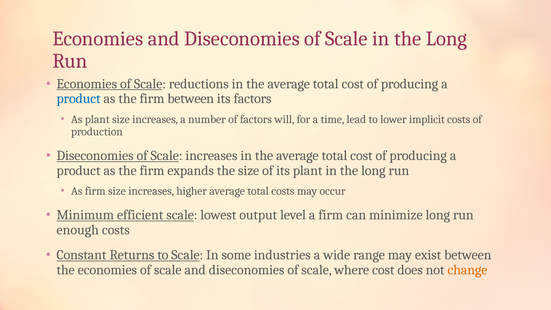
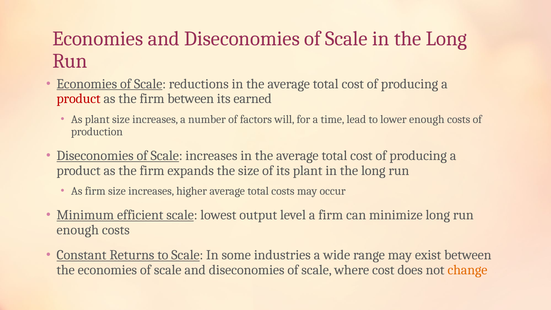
product colour: blue -> red (79, 99)
its factors: factors -> earned (253, 99)
lower implicit: implicit -> enough (427, 119)
